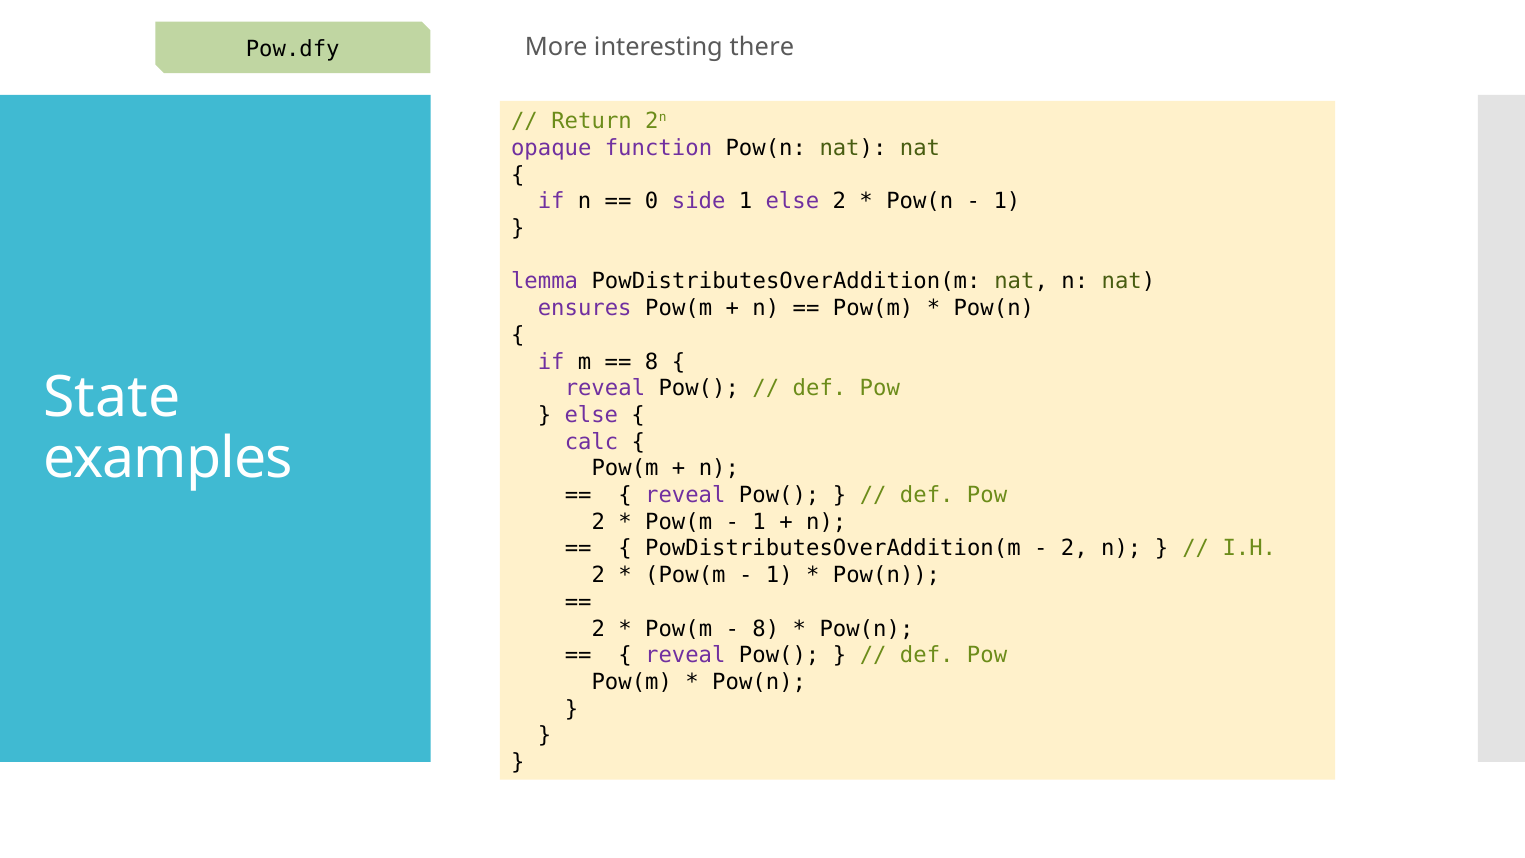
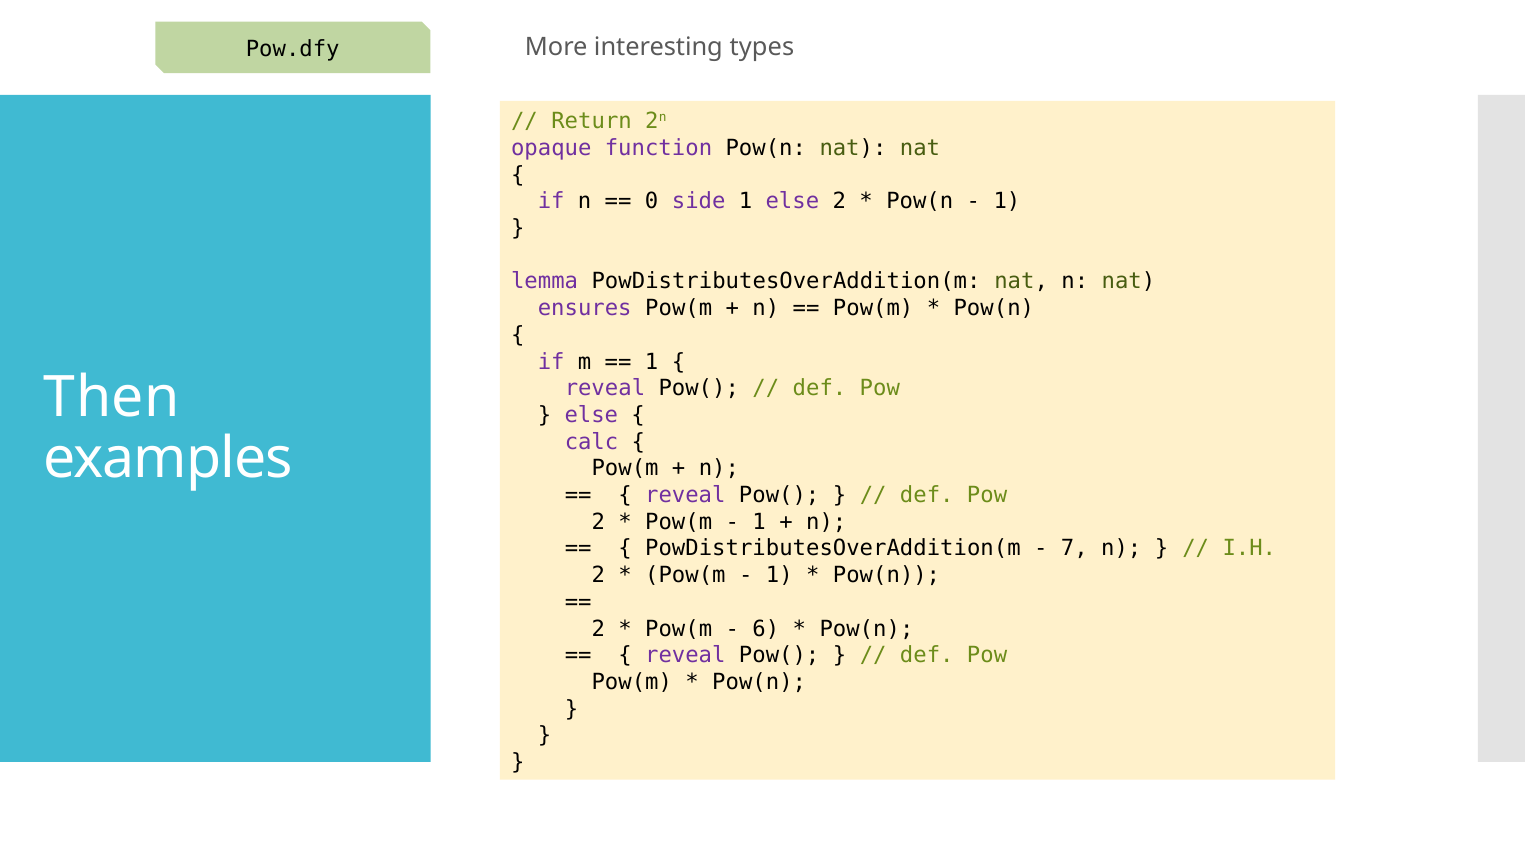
there: there -> types (762, 47)
8: 8 -> 1 (652, 362)
State: State -> Then (112, 397)
2: 2 -> 7 (1074, 548)
8: 8 -> 6 (766, 629)
